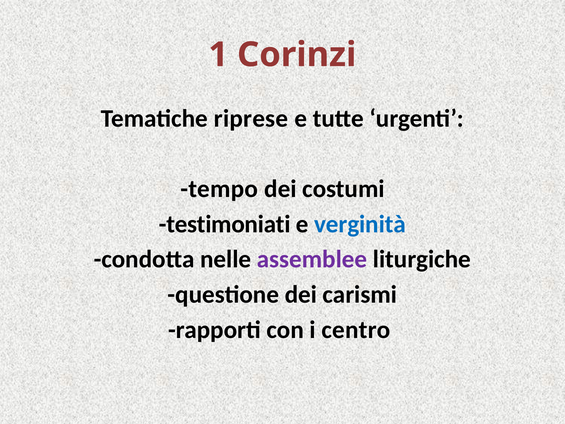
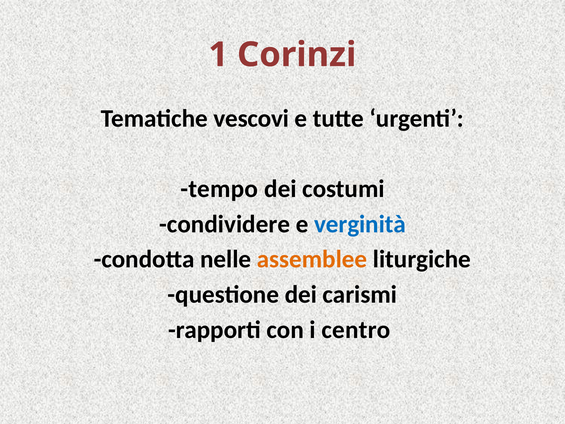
riprese: riprese -> vescovi (251, 119)
testimoniati: testimoniati -> condividere (225, 224)
assemblee colour: purple -> orange (312, 259)
